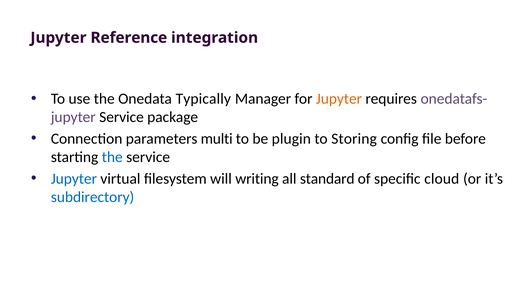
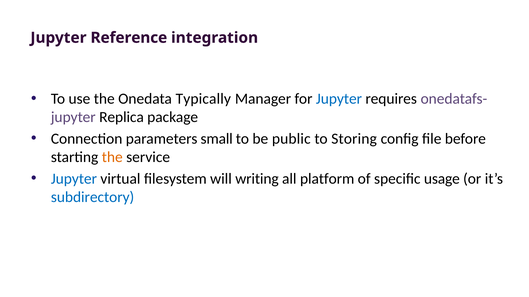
Jupyter colour: orange -> blue (339, 99)
jupyter Service: Service -> Replica (122, 117)
multi: multi -> small (217, 139)
plugin: plugin -> public (291, 139)
the colour: blue -> orange (112, 158)
standard: standard -> platform (327, 179)
cloud: cloud -> usage (442, 179)
